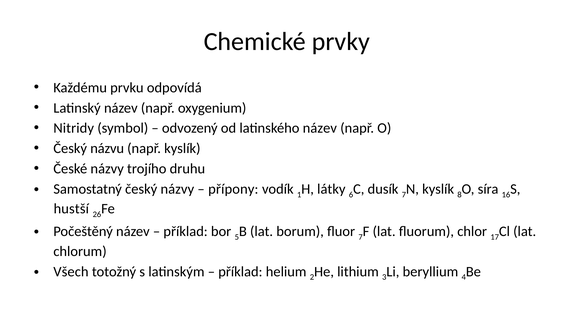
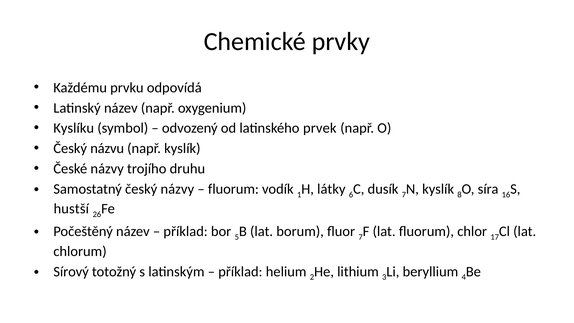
Nitridy: Nitridy -> Kyslíku (74, 128)
latinského název: název -> prvek (320, 128)
přípony: přípony -> fluorum (233, 189)
Všech: Všech -> Sírový (71, 271)
